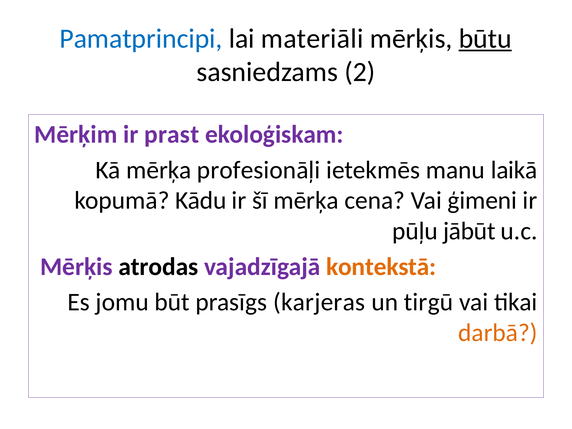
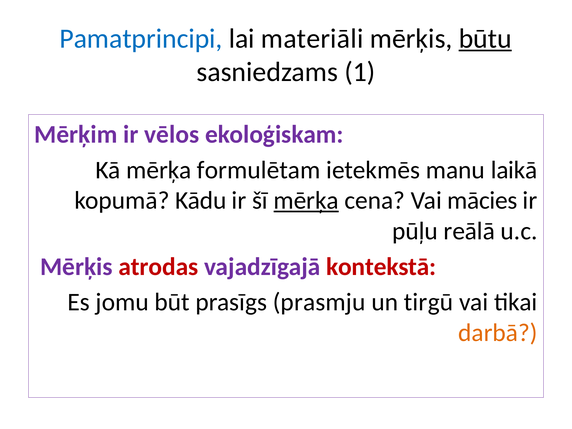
2: 2 -> 1 (360, 72)
prast: prast -> vēlos (172, 134)
profesionāļi: profesionāļi -> formulētam (259, 170)
mērķa underline: none -> present (306, 200)
ģimeni: ģimeni -> mācies (482, 200)
jābūt: jābūt -> reālā (469, 231)
atrodas colour: black -> red (158, 267)
kontekstā colour: orange -> red (381, 267)
karjeras: karjeras -> prasmju (319, 302)
